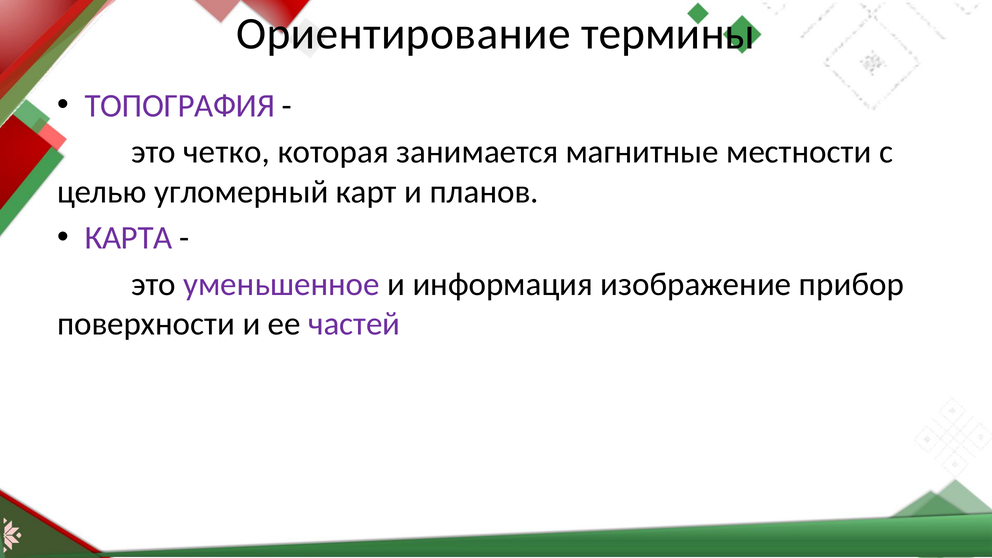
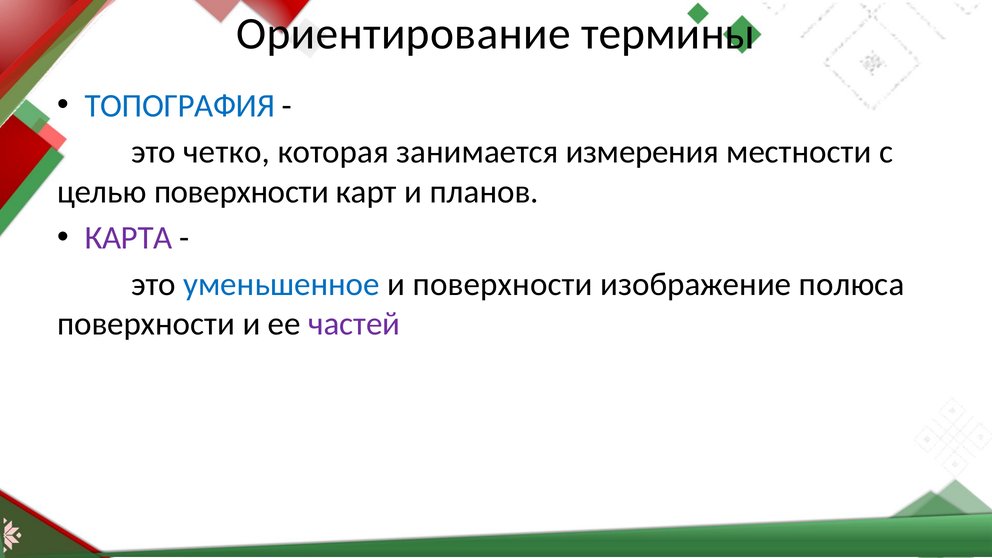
ТОПОГРАФИЯ colour: purple -> blue (180, 106)
магнитные: магнитные -> измерения (642, 152)
целью угломерный: угломерный -> поверхности (241, 192)
уменьшенное colour: purple -> blue (281, 284)
и информация: информация -> поверхности (503, 284)
прибор: прибор -> полюса (852, 284)
